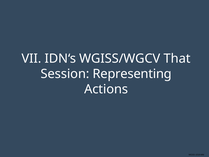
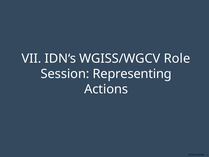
That: That -> Role (177, 58)
